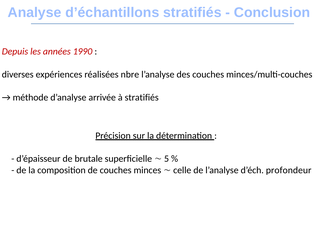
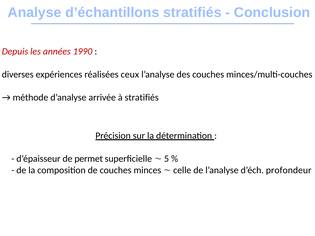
nbre: nbre -> ceux (130, 75)
brutale: brutale -> permet (89, 159)
